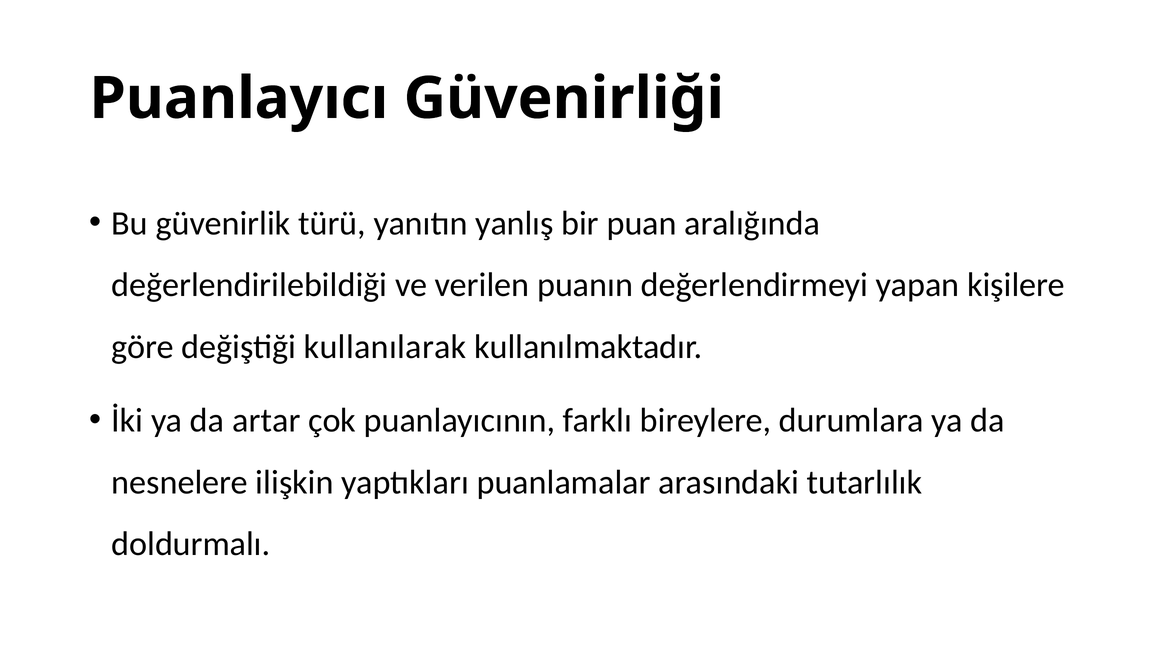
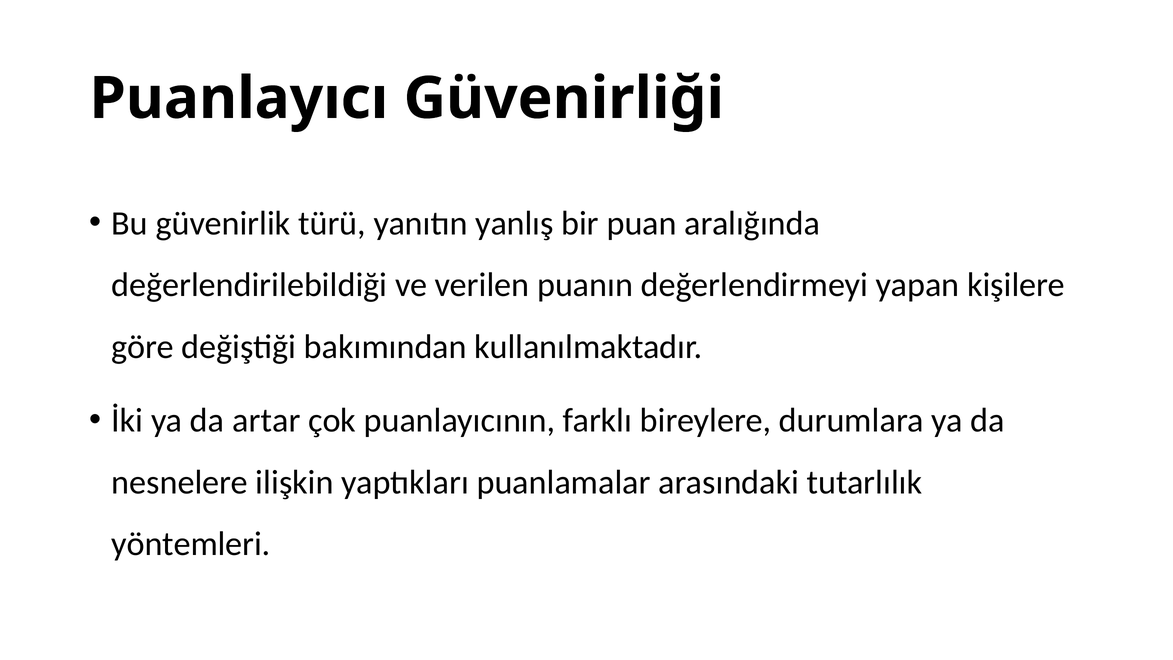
kullanılarak: kullanılarak -> bakımından (385, 347)
doldurmalı: doldurmalı -> yöntemleri (191, 544)
